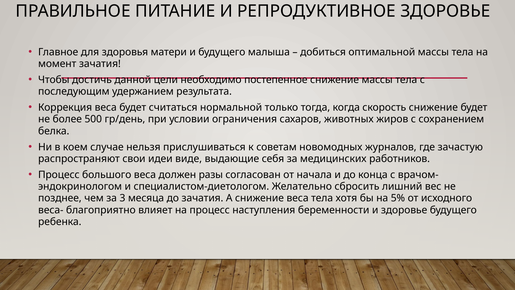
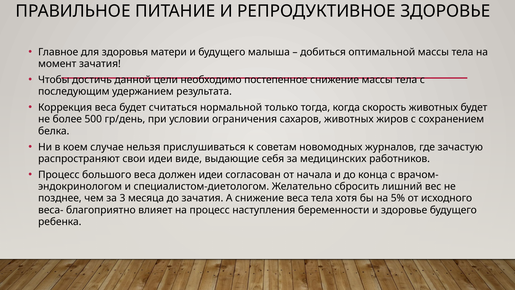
скорость снижение: снижение -> животных (433, 107)
должен разы: разы -> идеи (211, 175)
